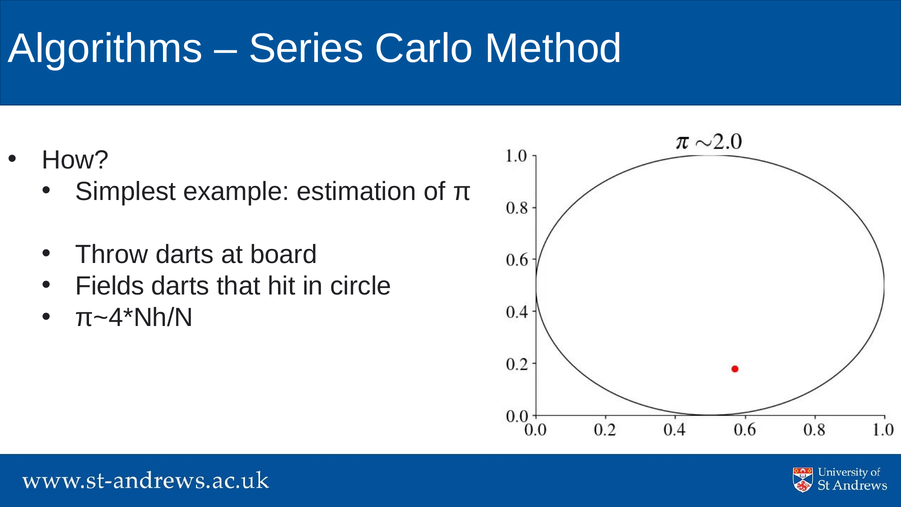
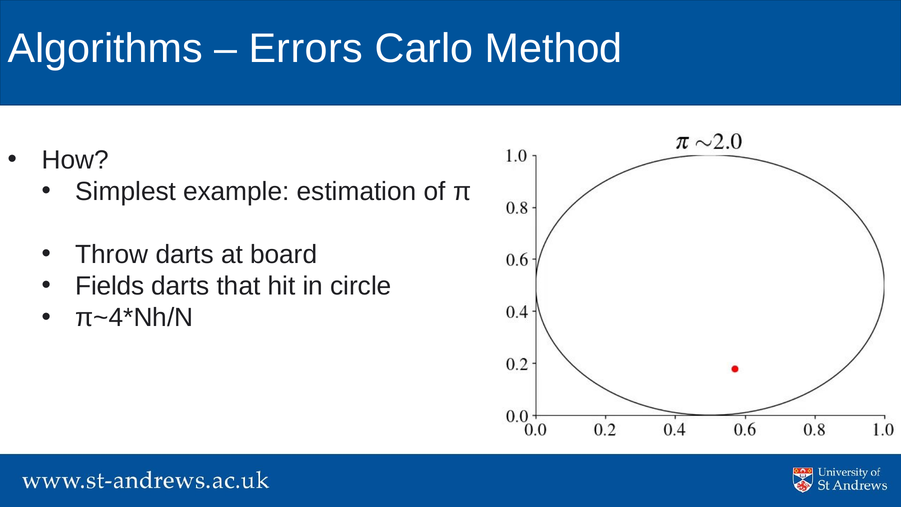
Series: Series -> Errors (306, 49)
